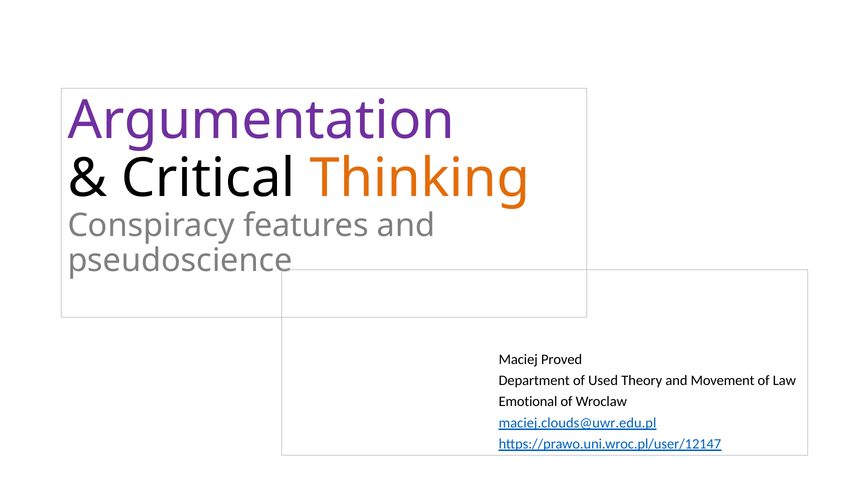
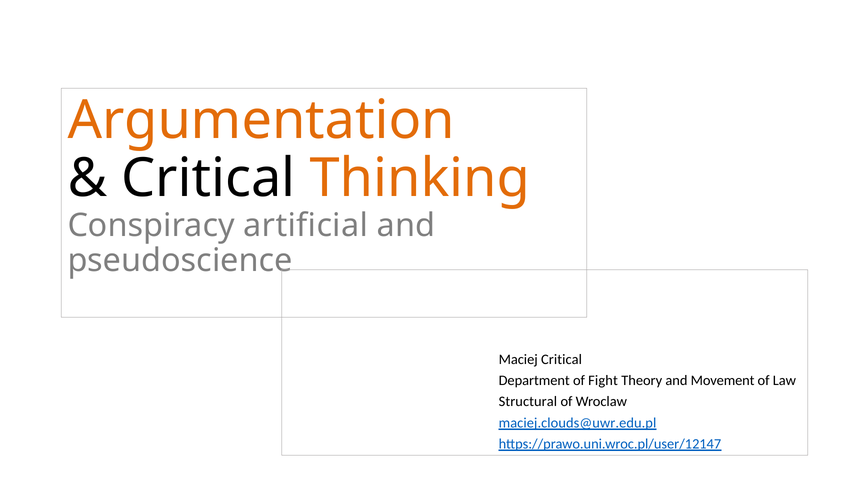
Argumentation colour: purple -> orange (261, 120)
features: features -> artificial (306, 226)
Maciej Proved: Proved -> Critical (562, 360)
Used: Used -> Fight (603, 381)
Emotional: Emotional -> Structural (528, 402)
